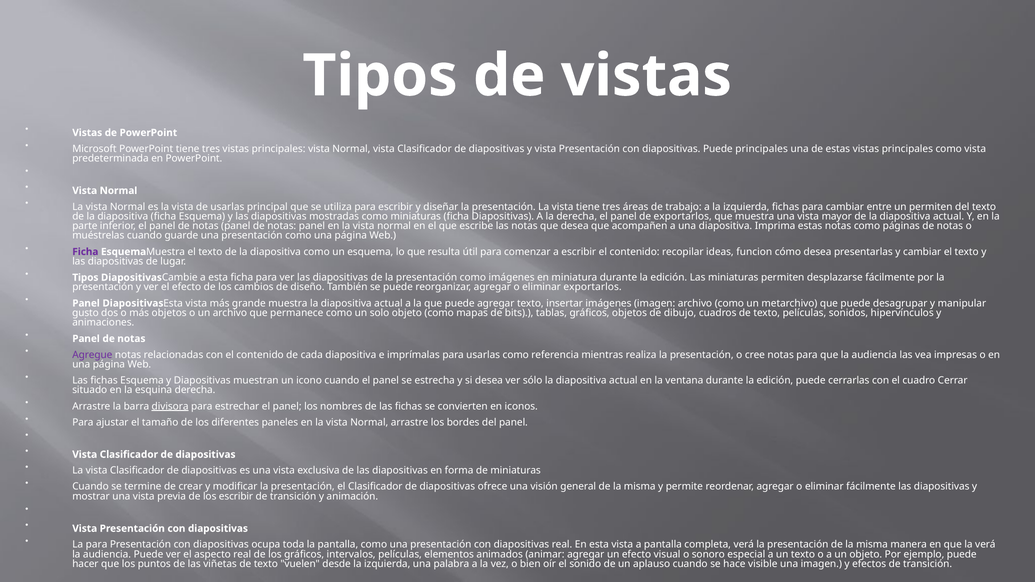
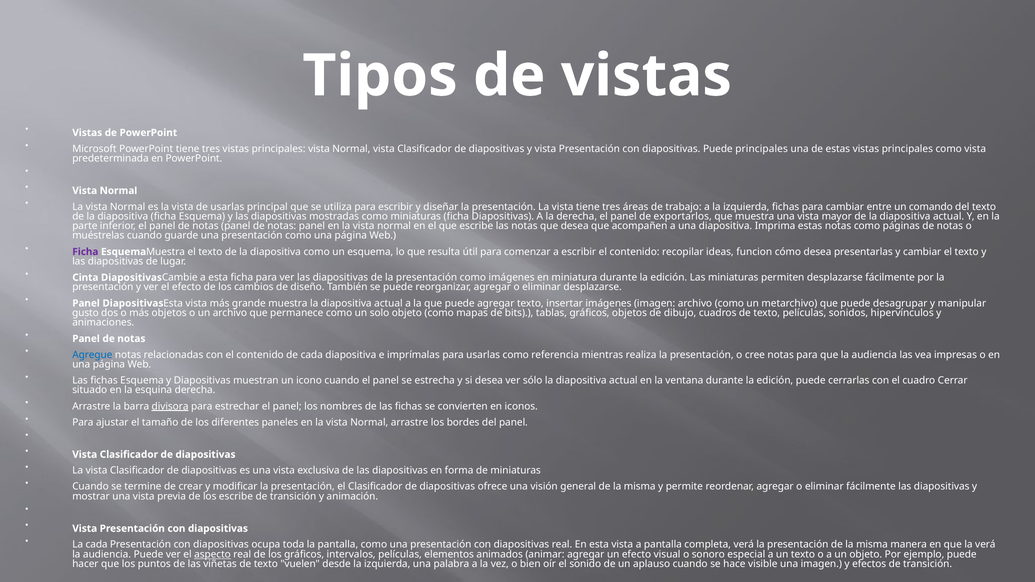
un permiten: permiten -> comando (931, 207)
Tipos: Tipos -> Cinta (85, 278)
eliminar exportarlos: exportarlos -> desplazarse (593, 287)
Agregue colour: purple -> blue (92, 355)
los escribir: escribir -> escribe (236, 496)
La para: para -> cada (97, 545)
aspecto underline: none -> present (213, 554)
